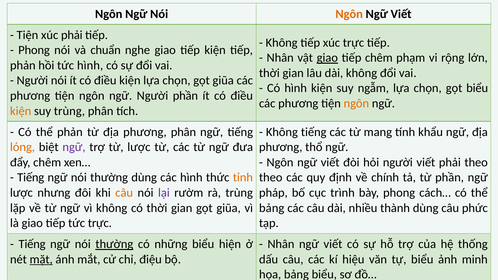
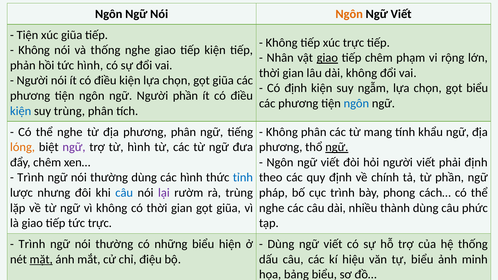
xúc phải: phải -> giũa (72, 35)
Phong: Phong -> Không (34, 50)
và chuẩn: chuẩn -> thống (106, 50)
Có hình: hình -> định (296, 88)
ngôn colour: orange -> blue (356, 103)
kiện colour: orange -> blue (21, 111)
phản: phản -> nghe (70, 132)
Không tiếng: tiếng -> phân (314, 132)
từ lược: lược -> hình (139, 147)
ngữ underline: none -> present (337, 147)
phải theo: theo -> định (476, 162)
Tiếng: Tiếng -> Trình (31, 178)
tỉnh colour: orange -> blue (243, 178)
câu colour: orange -> blue (124, 193)
bảng: bảng -> nghe (272, 208)
Tiếng: Tiếng -> Trình (32, 244)
thường underline: present -> none (114, 244)
Nhân: Nhân -> Dùng (281, 244)
